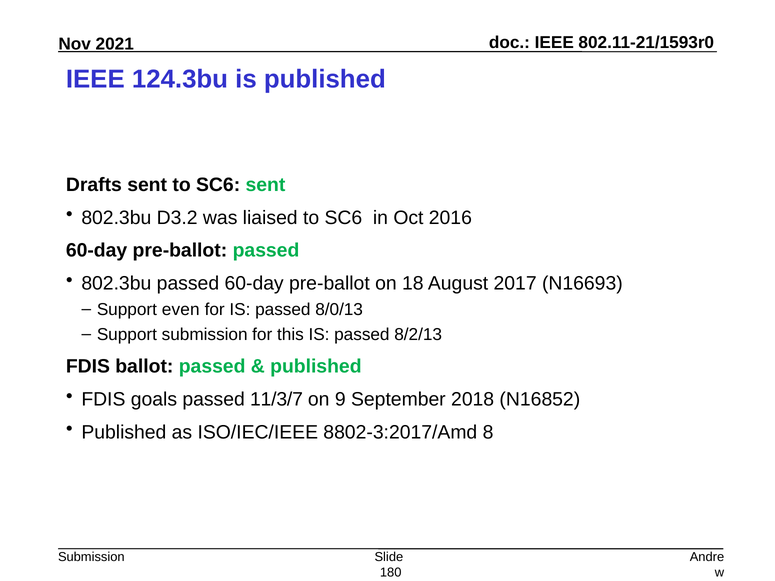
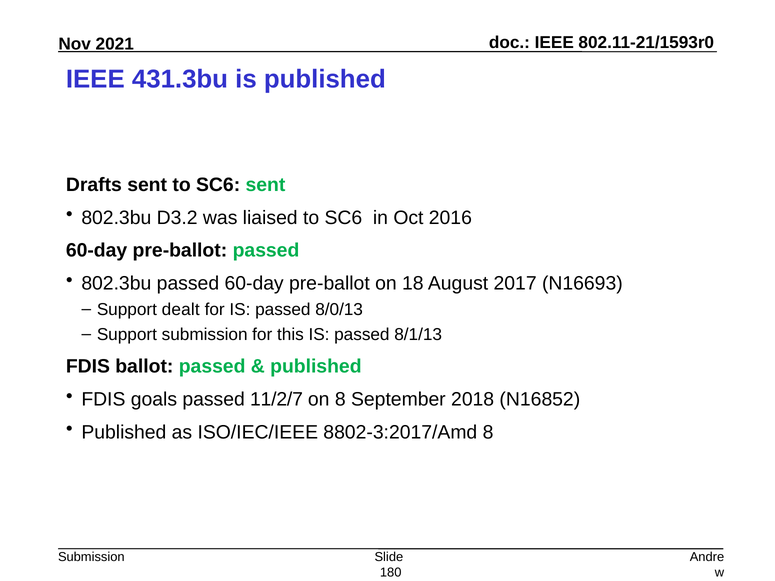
124.3bu: 124.3bu -> 431.3bu (180, 79)
even: even -> dealt (181, 310)
8/2/13: 8/2/13 -> 8/1/13 (418, 335)
11/3/7: 11/3/7 -> 11/2/7 (276, 399)
on 9: 9 -> 8 (340, 399)
